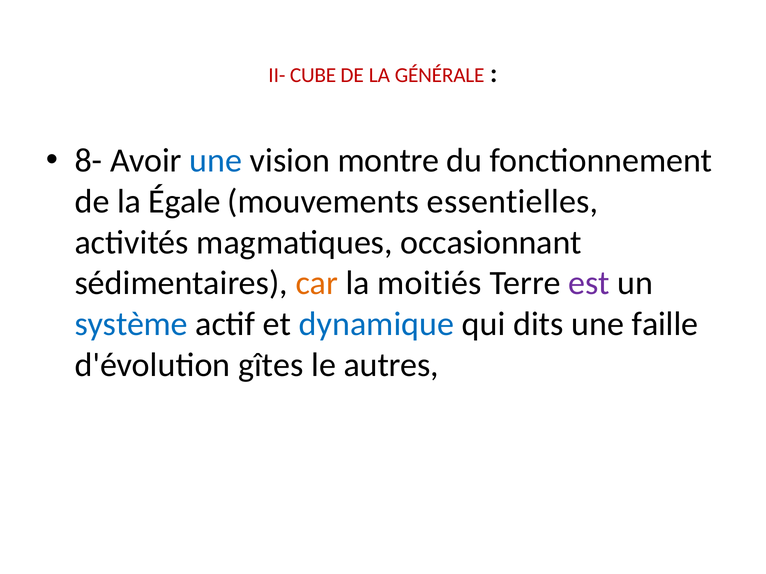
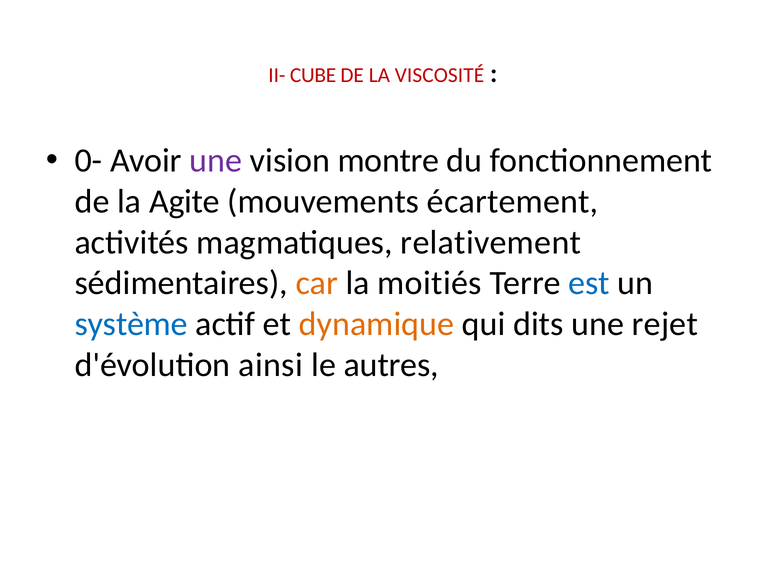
GÉNÉRALE: GÉNÉRALE -> VISCOSITÉ (439, 75)
8-: 8- -> 0- (89, 161)
une colour: blue -> purple (216, 161)
Égale: Égale -> Agite (184, 202)
essentielles: essentielles -> écartement (513, 202)
occasionnant: occasionnant -> relativement (491, 243)
est colour: purple -> blue (589, 283)
dynamique colour: blue -> orange (376, 324)
faille: faille -> rejet (665, 324)
gîtes: gîtes -> ainsi (271, 365)
